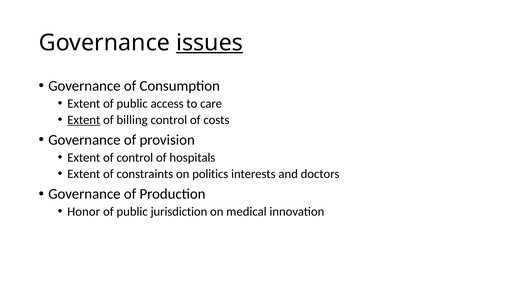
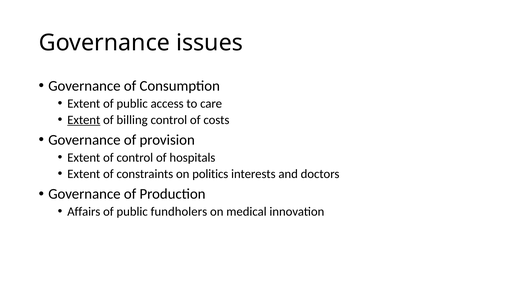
issues underline: present -> none (209, 43)
Honor: Honor -> Affairs (84, 211)
jurisdiction: jurisdiction -> fundholers (179, 211)
